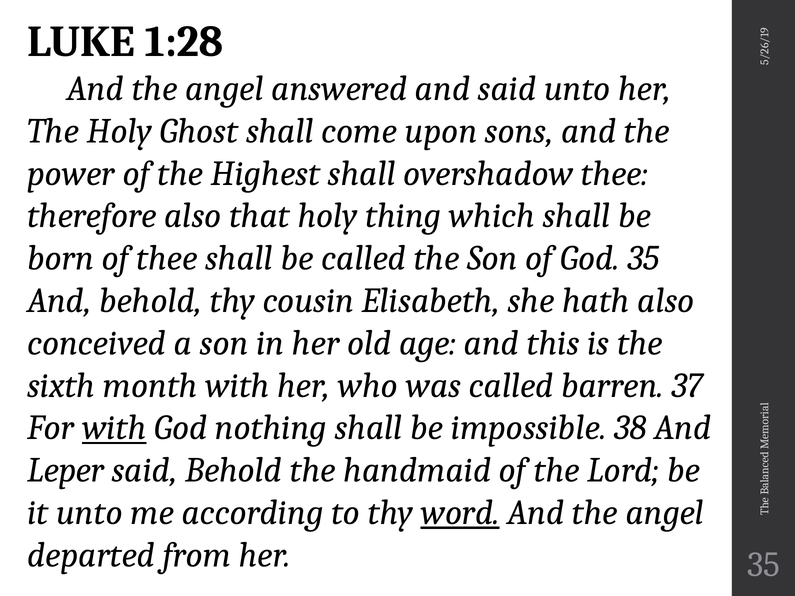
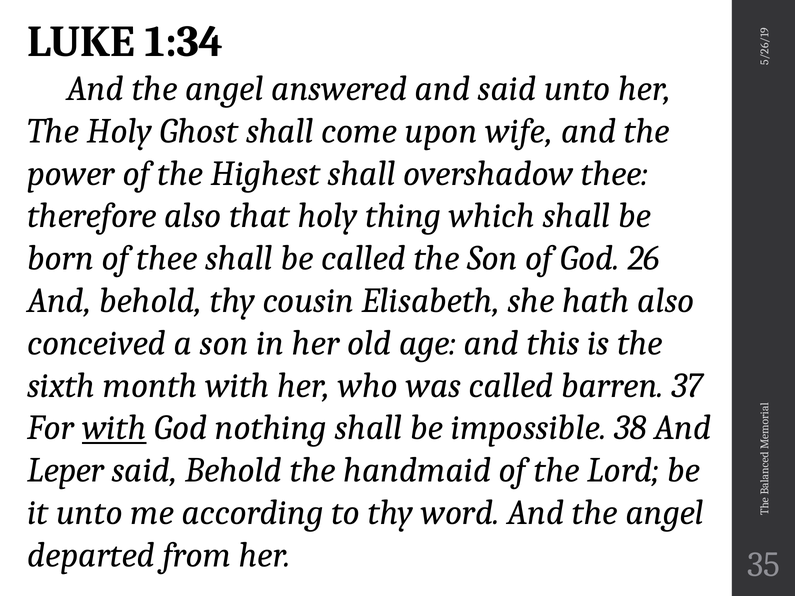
1:28: 1:28 -> 1:34 (184, 42)
sons: sons -> wife (519, 131)
God 35: 35 -> 26 (644, 258)
word underline: present -> none (460, 513)
